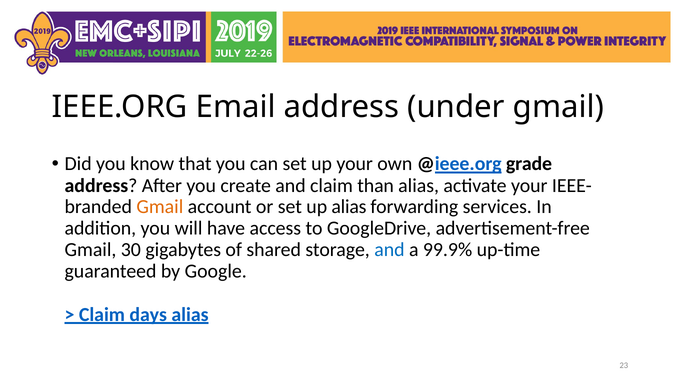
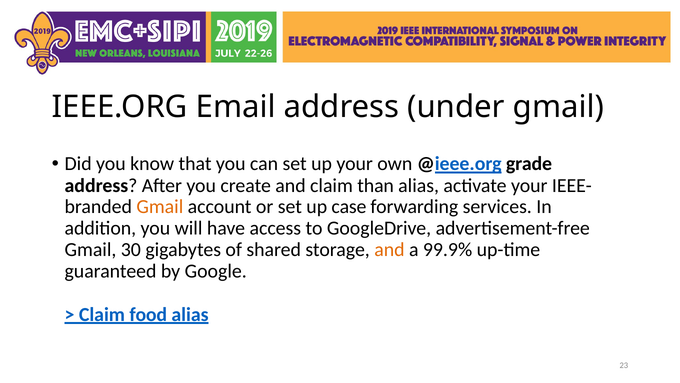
up alias: alias -> case (349, 207)
and colour: blue -> orange (389, 249)
days: days -> food (148, 314)
